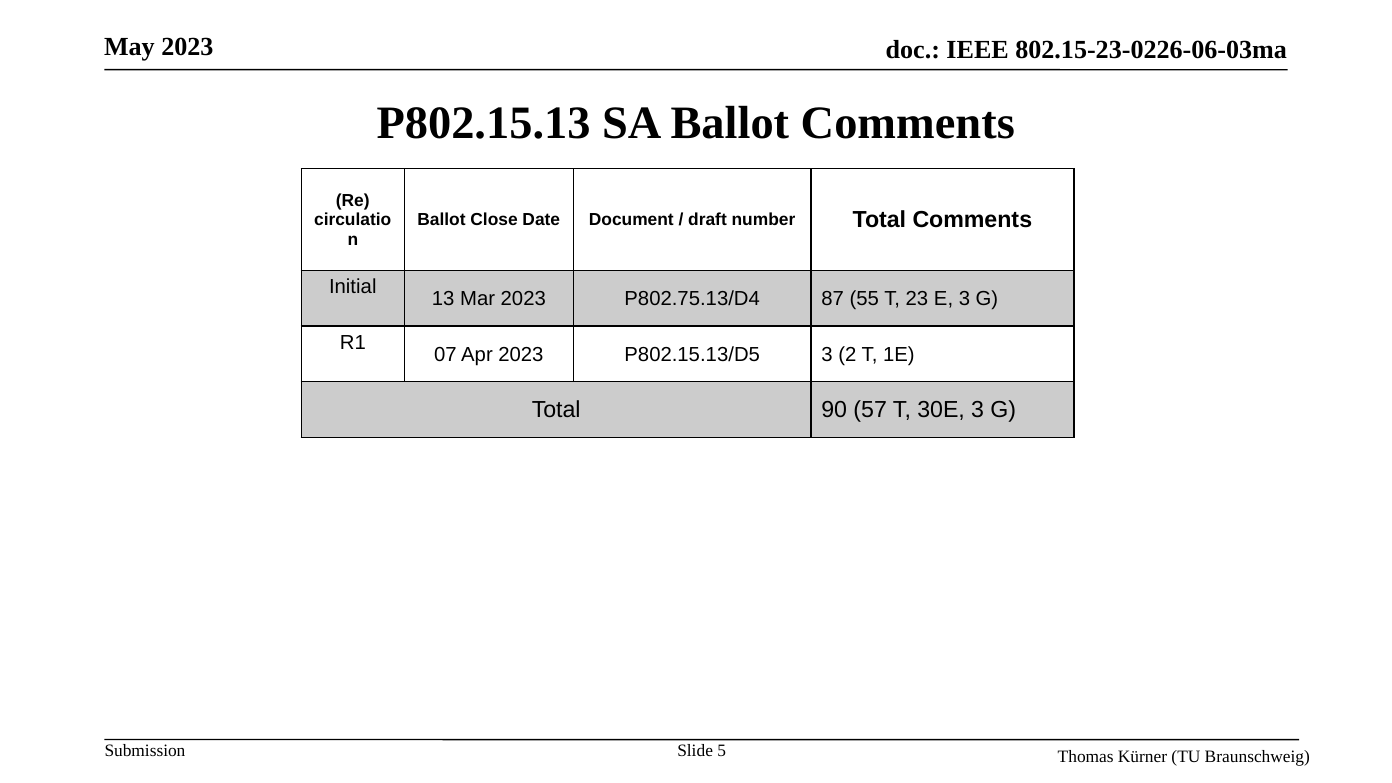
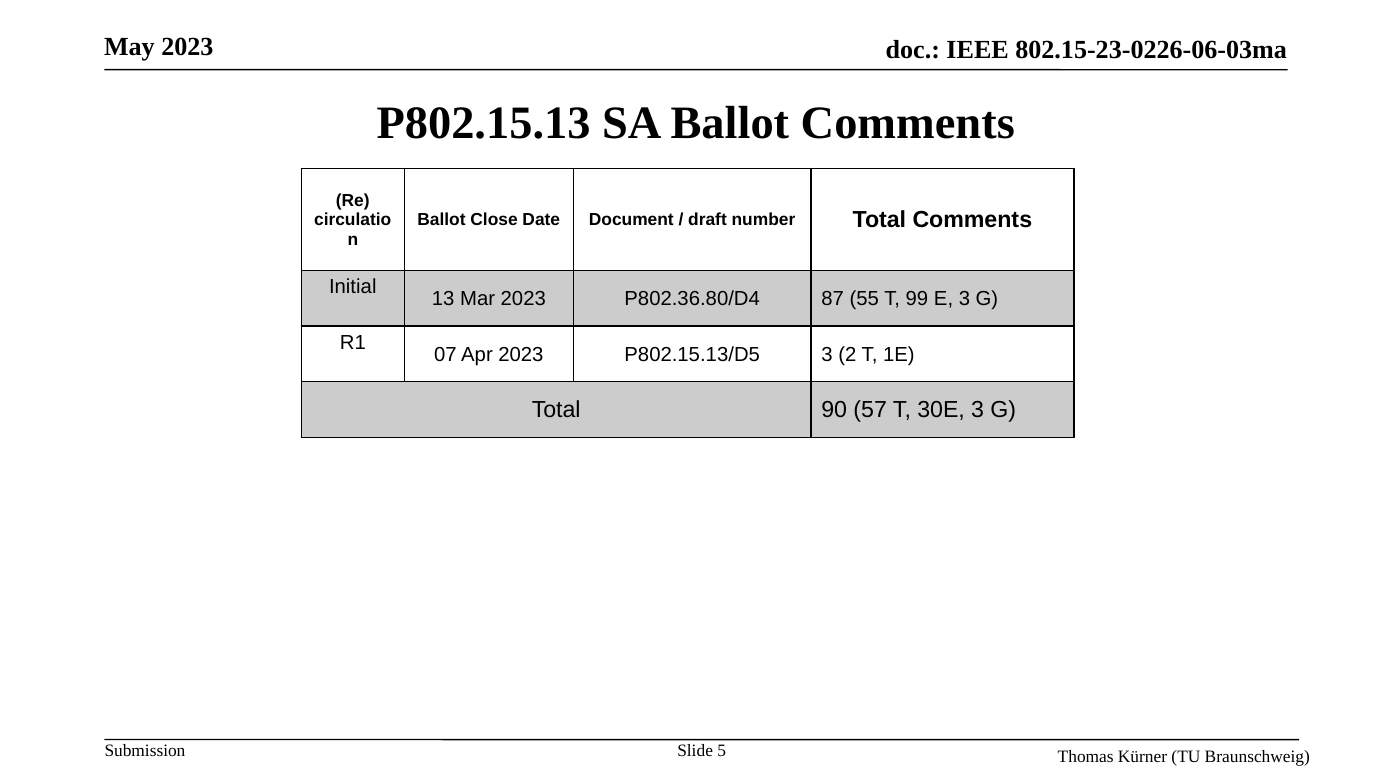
P802.75.13/D4: P802.75.13/D4 -> P802.36.80/D4 (692, 298)
23: 23 -> 99 (917, 298)
